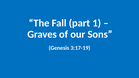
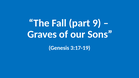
1: 1 -> 9 (97, 23)
